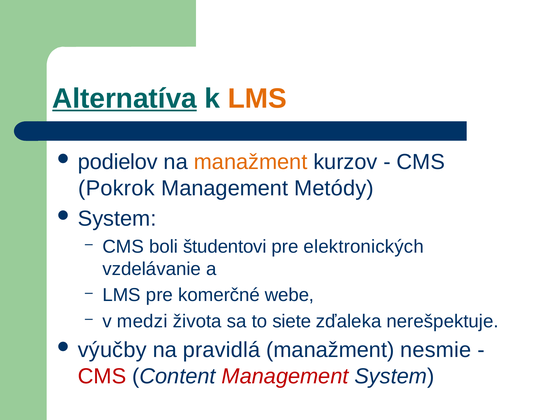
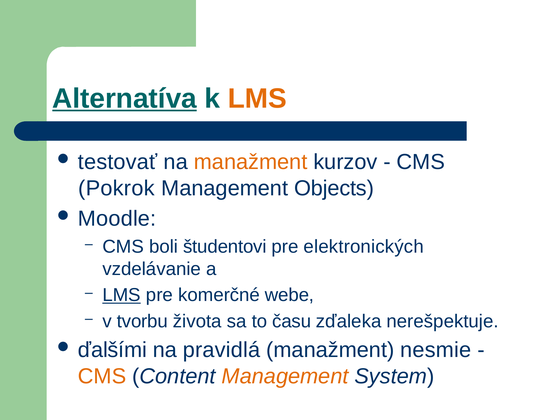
podielov: podielov -> testovať (118, 162)
Metódy: Metódy -> Objects (334, 188)
System: System -> Moodle (117, 219)
LMS underline: none -> present (122, 295)
medzi: medzi -> tvorbu (142, 321)
siete: siete -> času (292, 321)
výučby: výučby -> ďalšími (112, 350)
CMS colour: red -> orange (102, 376)
Management colour: red -> orange (285, 376)
